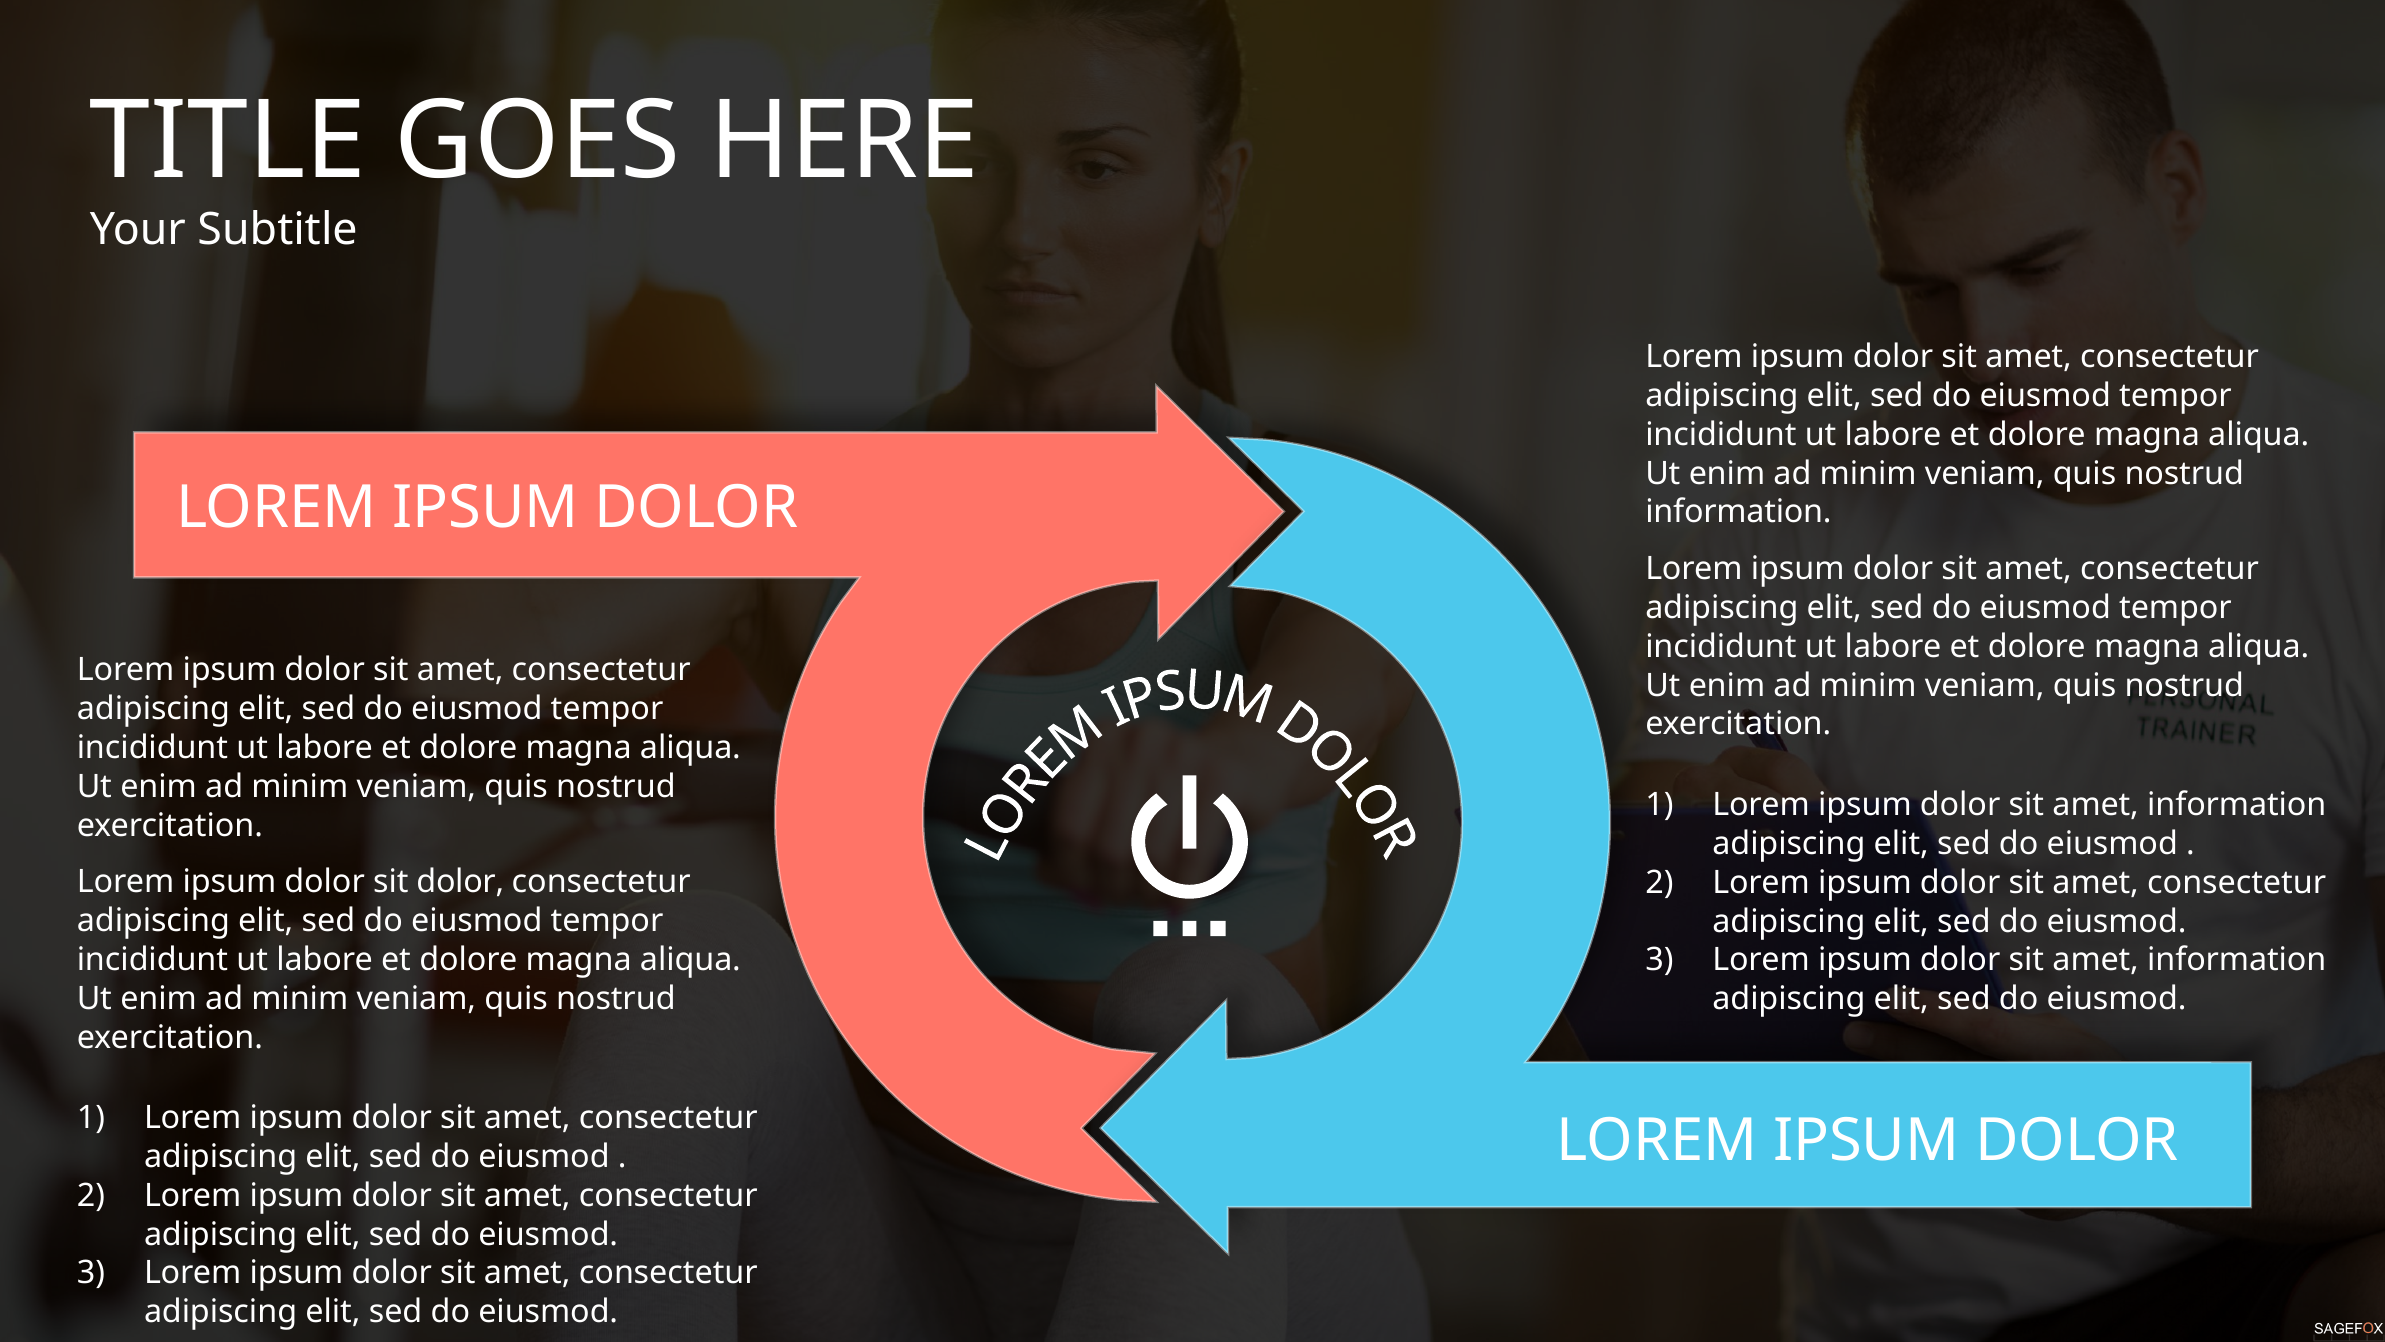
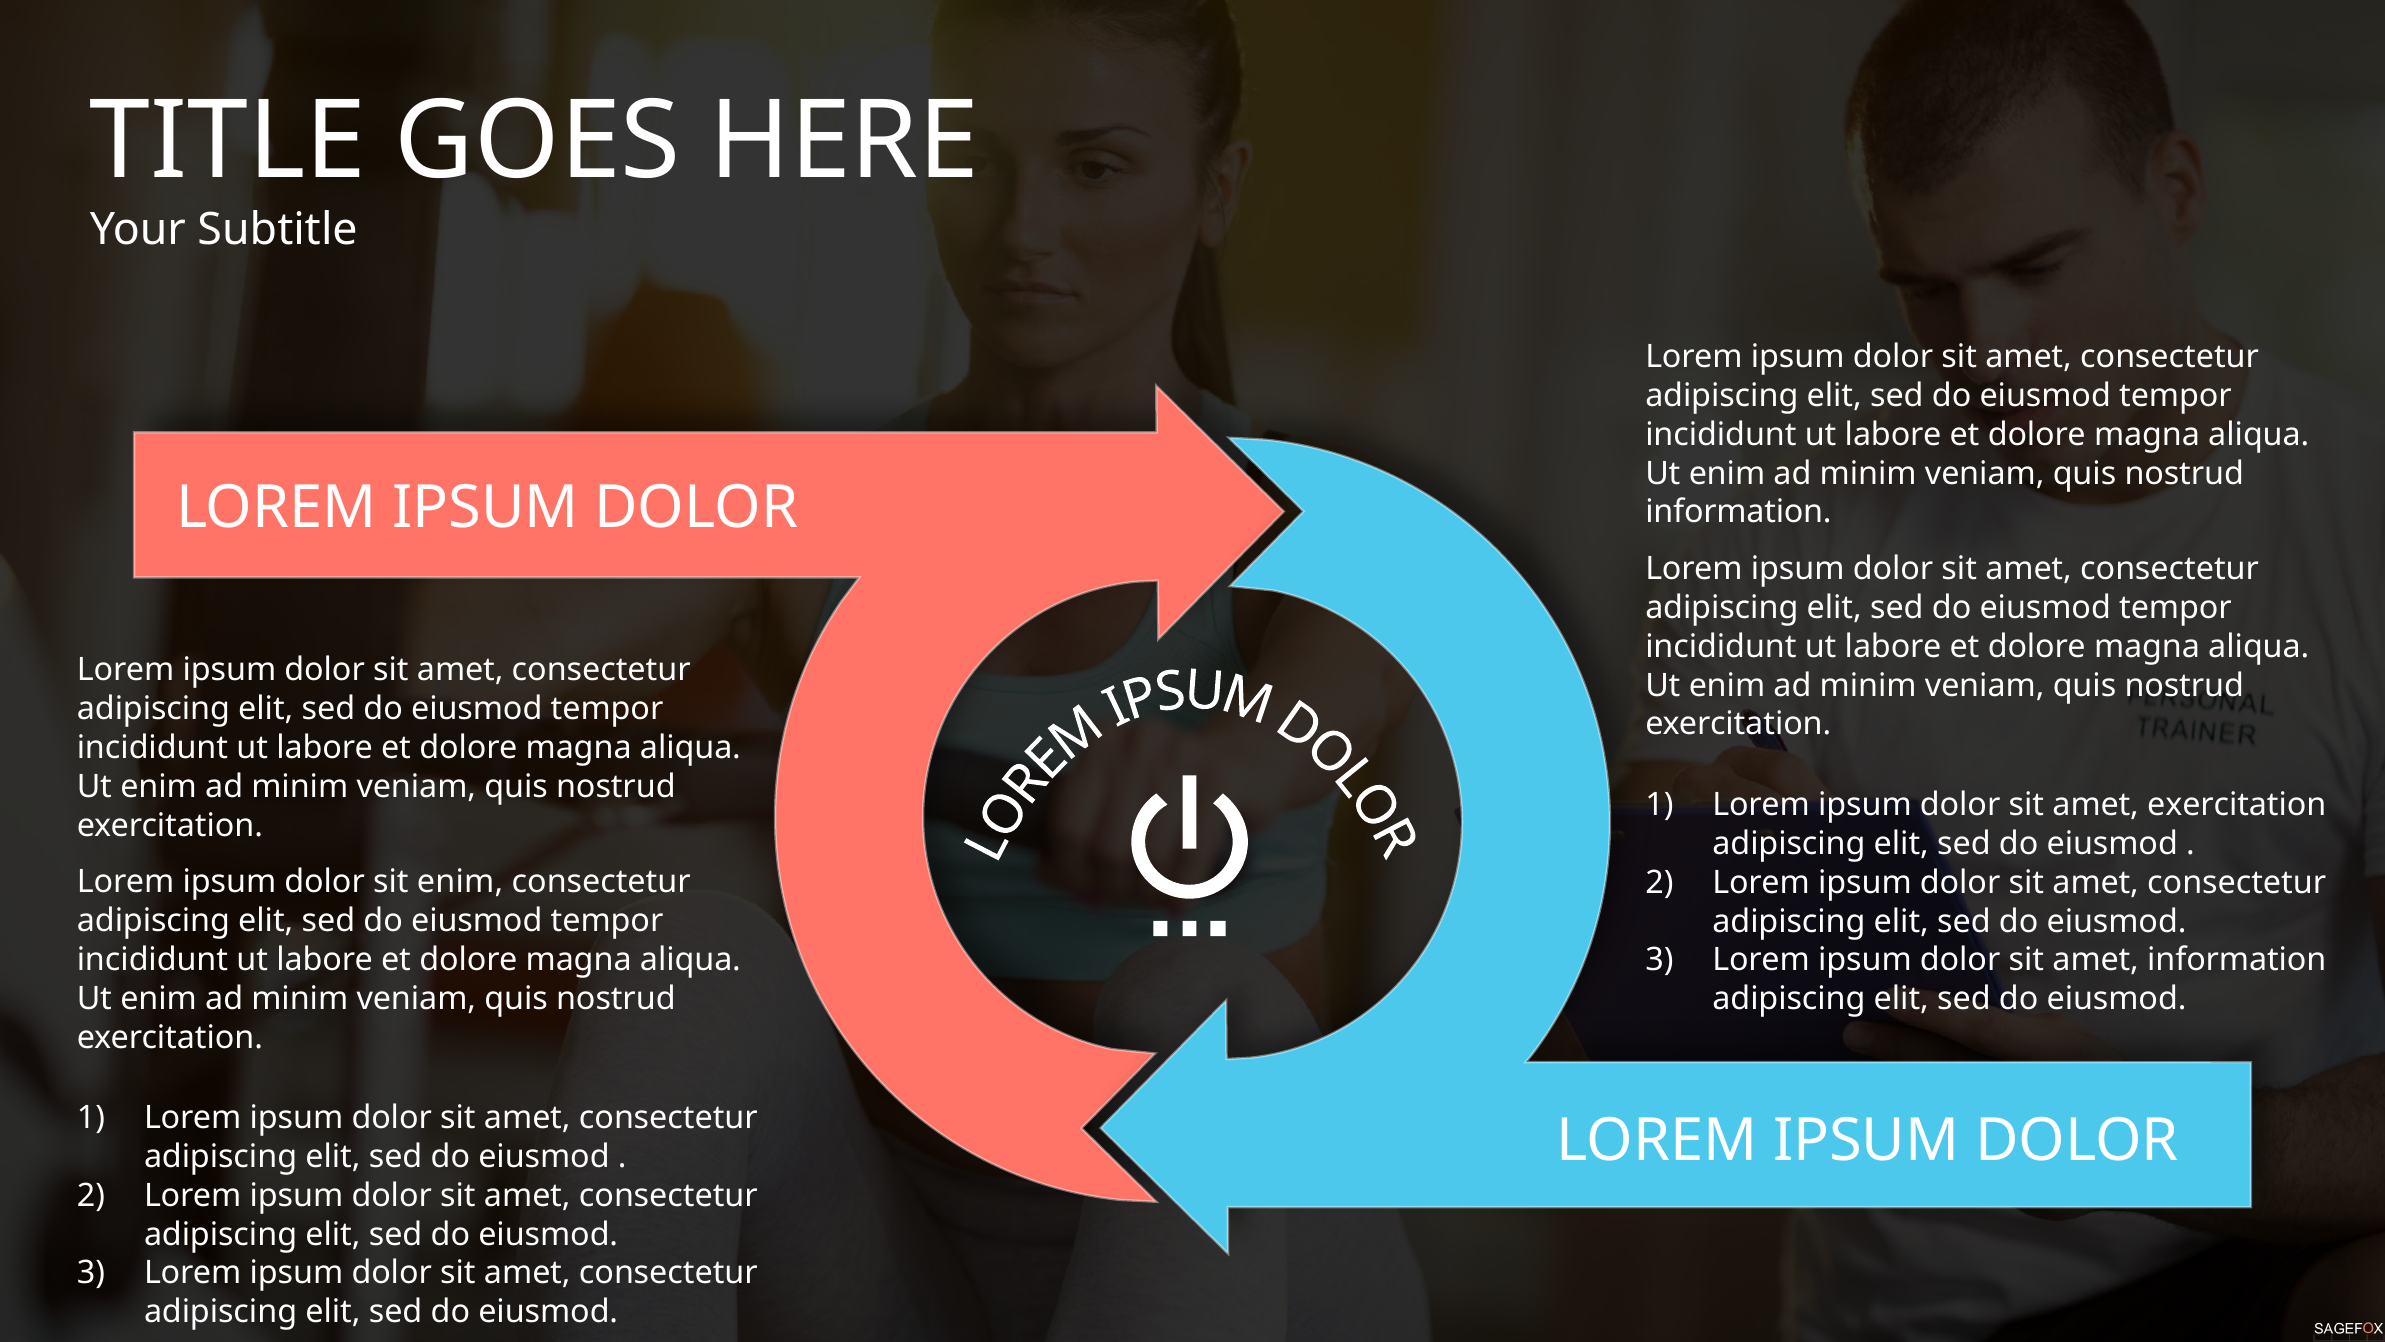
information: information -> exercitation (2237, 805)
sit dolor: dolor -> enim (460, 882)
